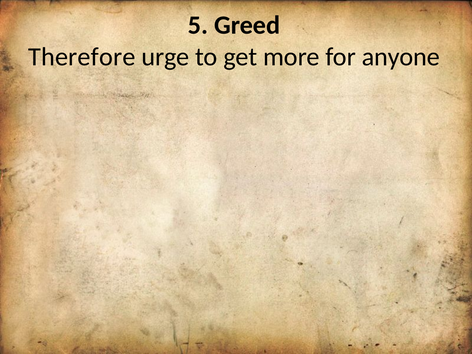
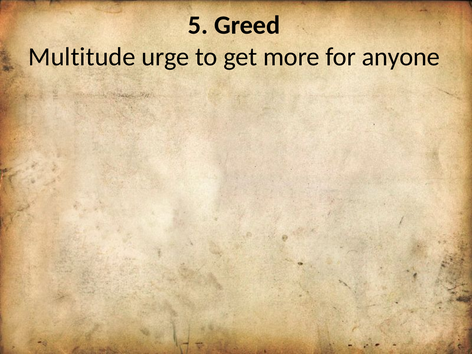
Therefore: Therefore -> Multitude (82, 57)
